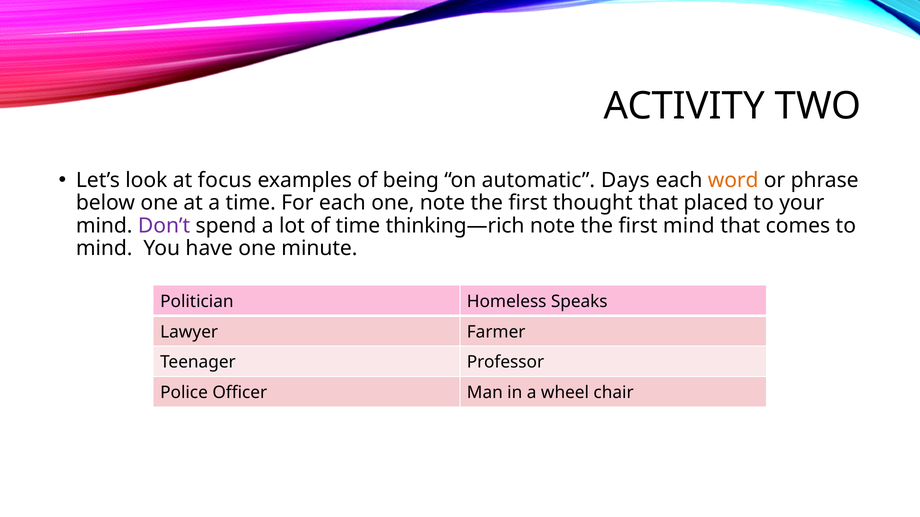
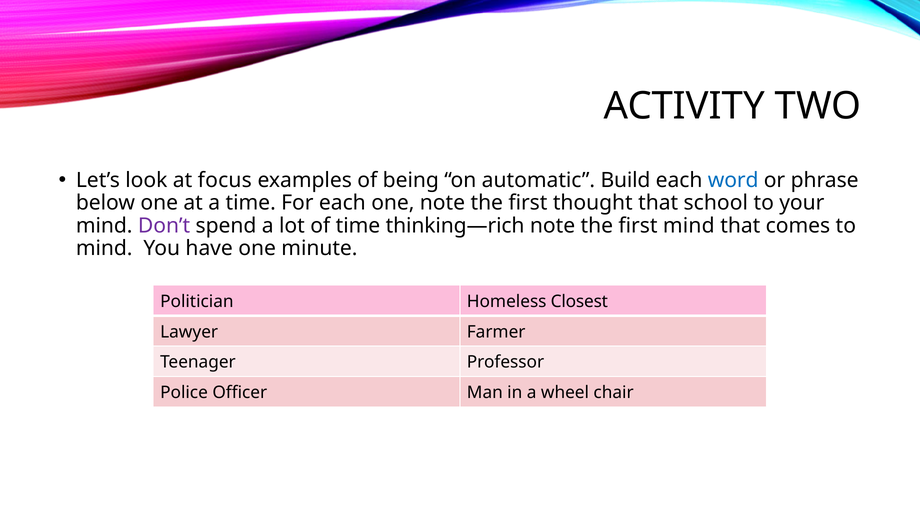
Days: Days -> Build (625, 180)
word colour: orange -> blue (733, 180)
placed: placed -> school (716, 203)
Speaks: Speaks -> Closest (579, 302)
